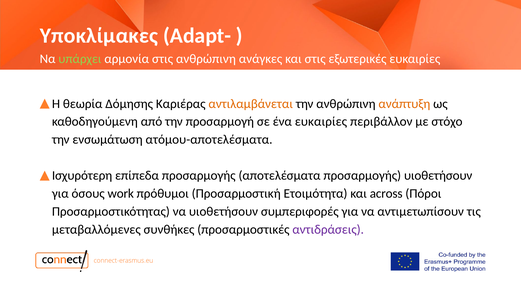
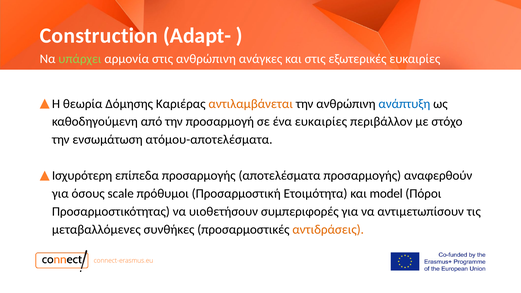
Υποκλίμακες: Υποκλίμακες -> Construction (99, 36)
ανάπτυξη colour: orange -> blue (404, 104)
προσαρμογής υιοθετήσουν: υιοθετήσουν -> αναφερθούν (438, 176)
work: work -> scale (121, 194)
across: across -> model (386, 194)
αντιδράσεις colour: purple -> orange (328, 230)
